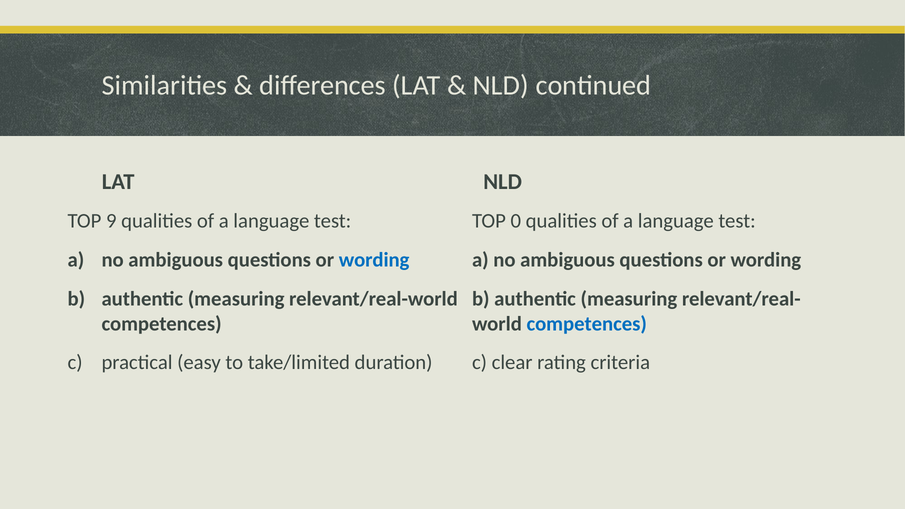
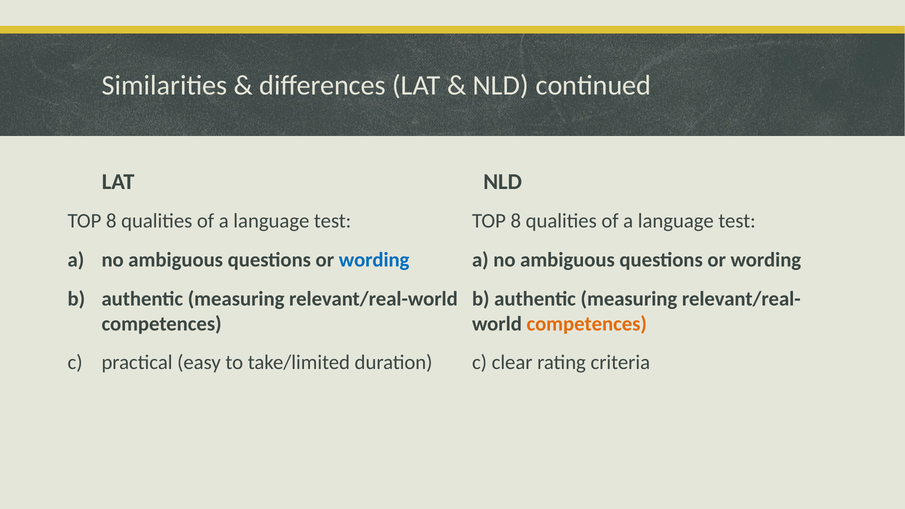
9: 9 -> 8 (111, 221)
0: 0 -> 8 (516, 221)
competences colour: blue -> orange (587, 324)
